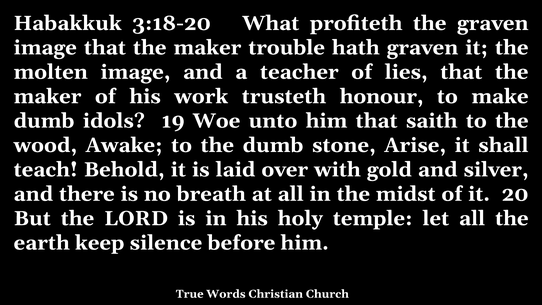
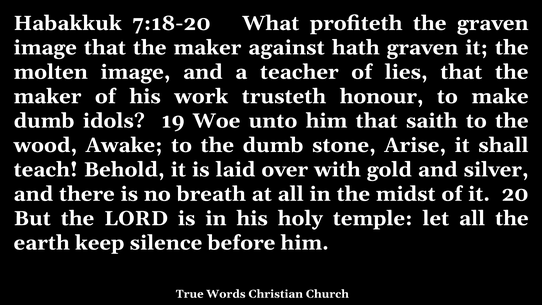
3:18-20: 3:18-20 -> 7:18-20 (171, 23)
trouble: trouble -> against (286, 48)
